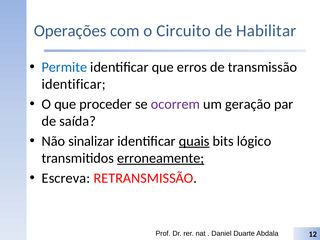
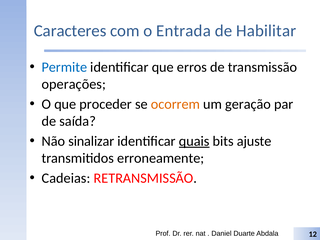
Operações: Operações -> Caracteres (70, 31)
Circuito: Circuito -> Entrada (184, 31)
identificar: identificar -> operações (74, 84)
ocorrem colour: purple -> orange (175, 104)
lógico: lógico -> ajuste (254, 141)
erroneamente underline: present -> none (161, 158)
Escreva: Escreva -> Cadeias (66, 178)
